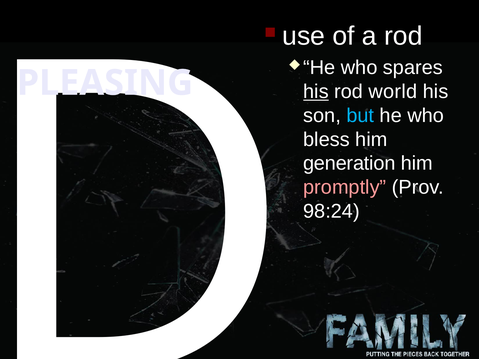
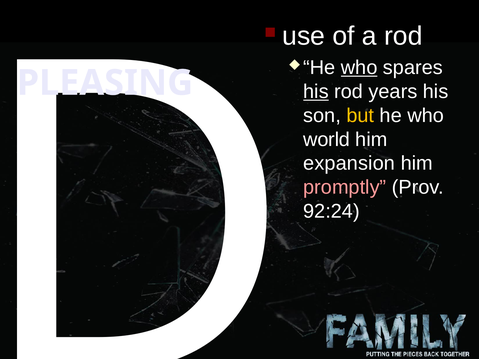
who underline: none -> present (359, 68)
world: world -> years (393, 92)
but colour: light blue -> yellow (360, 116)
bless: bless -> world (327, 140)
generation: generation -> expansion (349, 163)
98:24: 98:24 -> 92:24 (331, 211)
